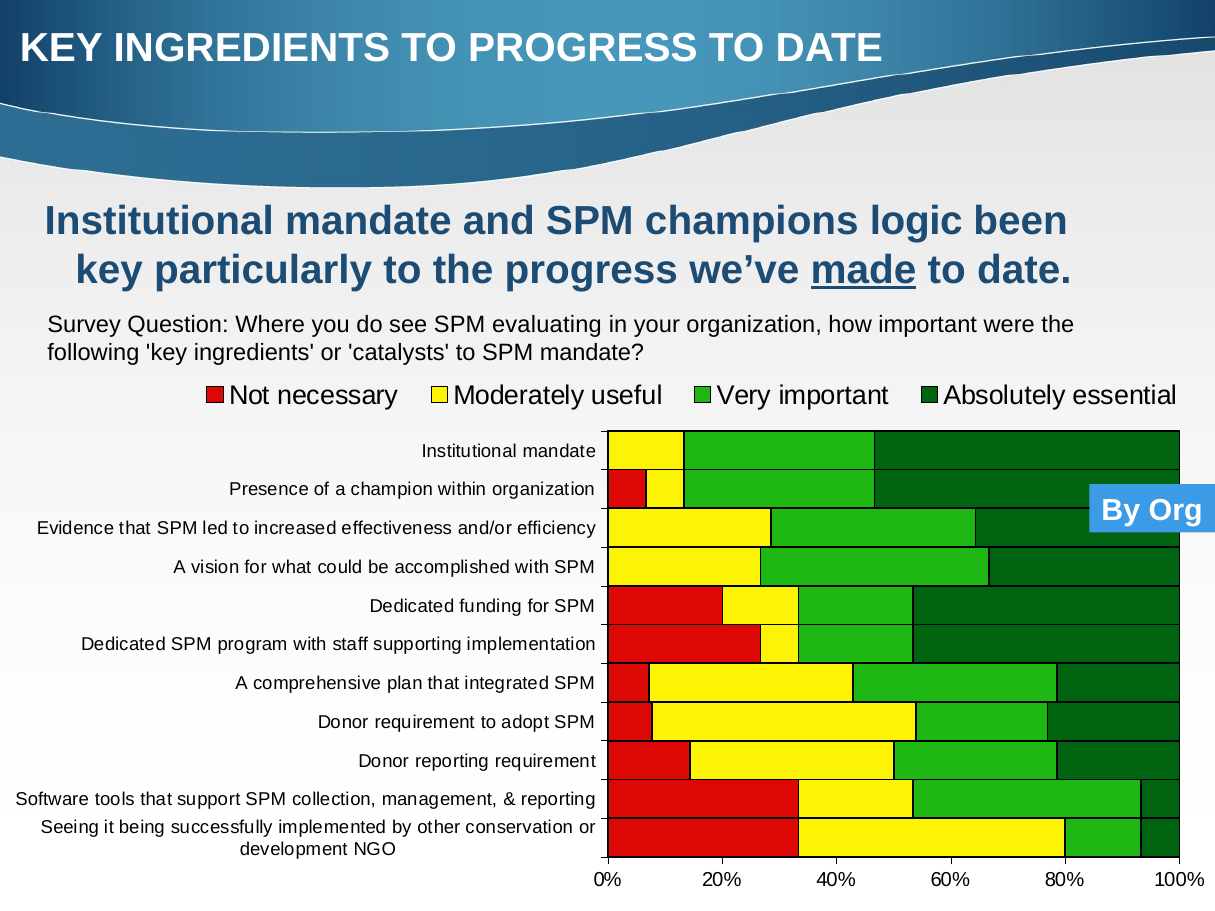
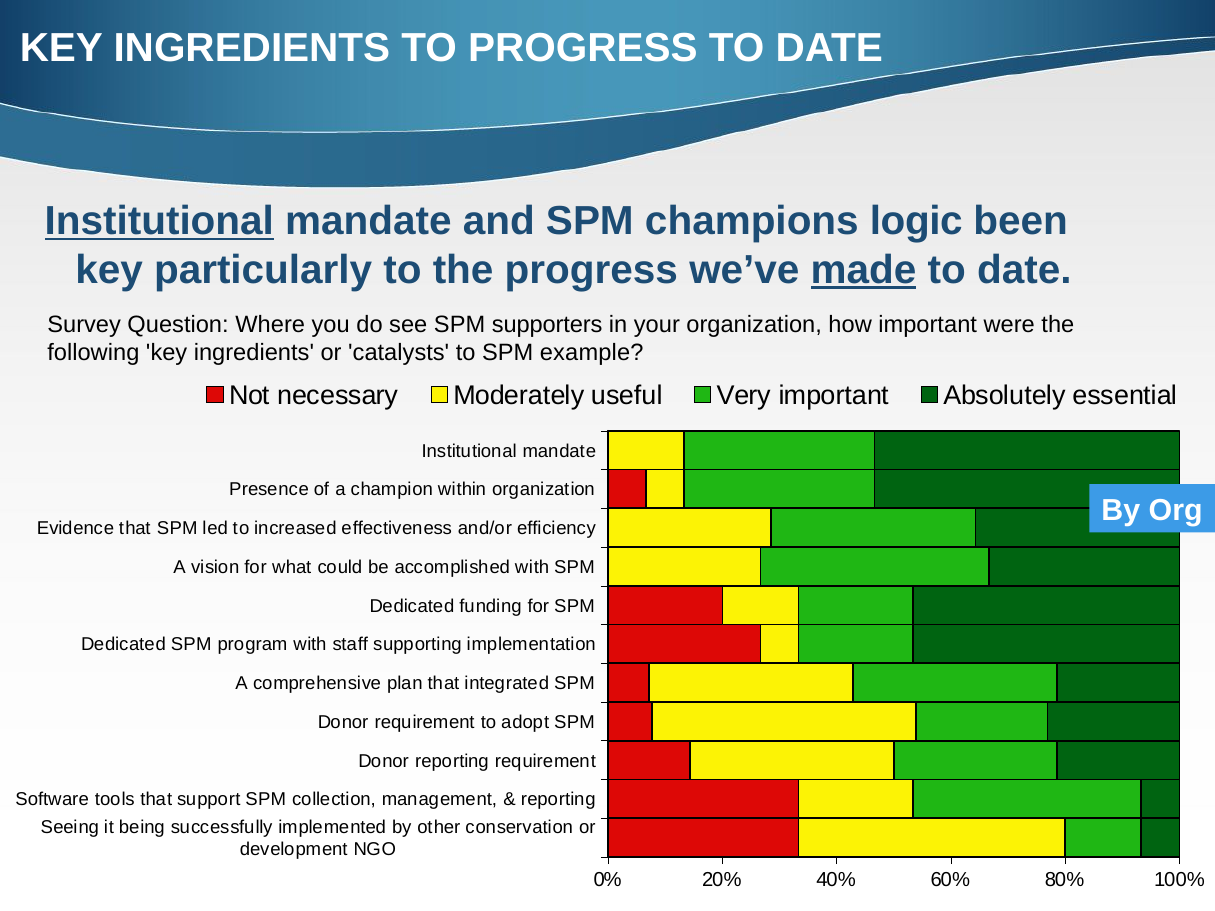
Institutional underline: none -> present (159, 221)
evaluating: evaluating -> supporters (547, 325)
SPM mandate: mandate -> example (592, 353)
